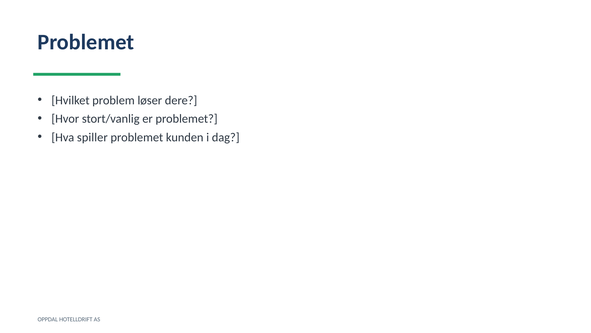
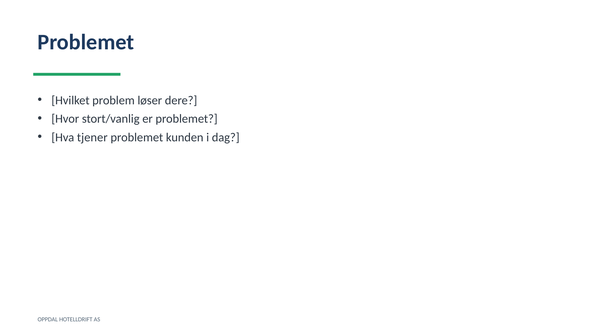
spiller: spiller -> tjener (92, 137)
